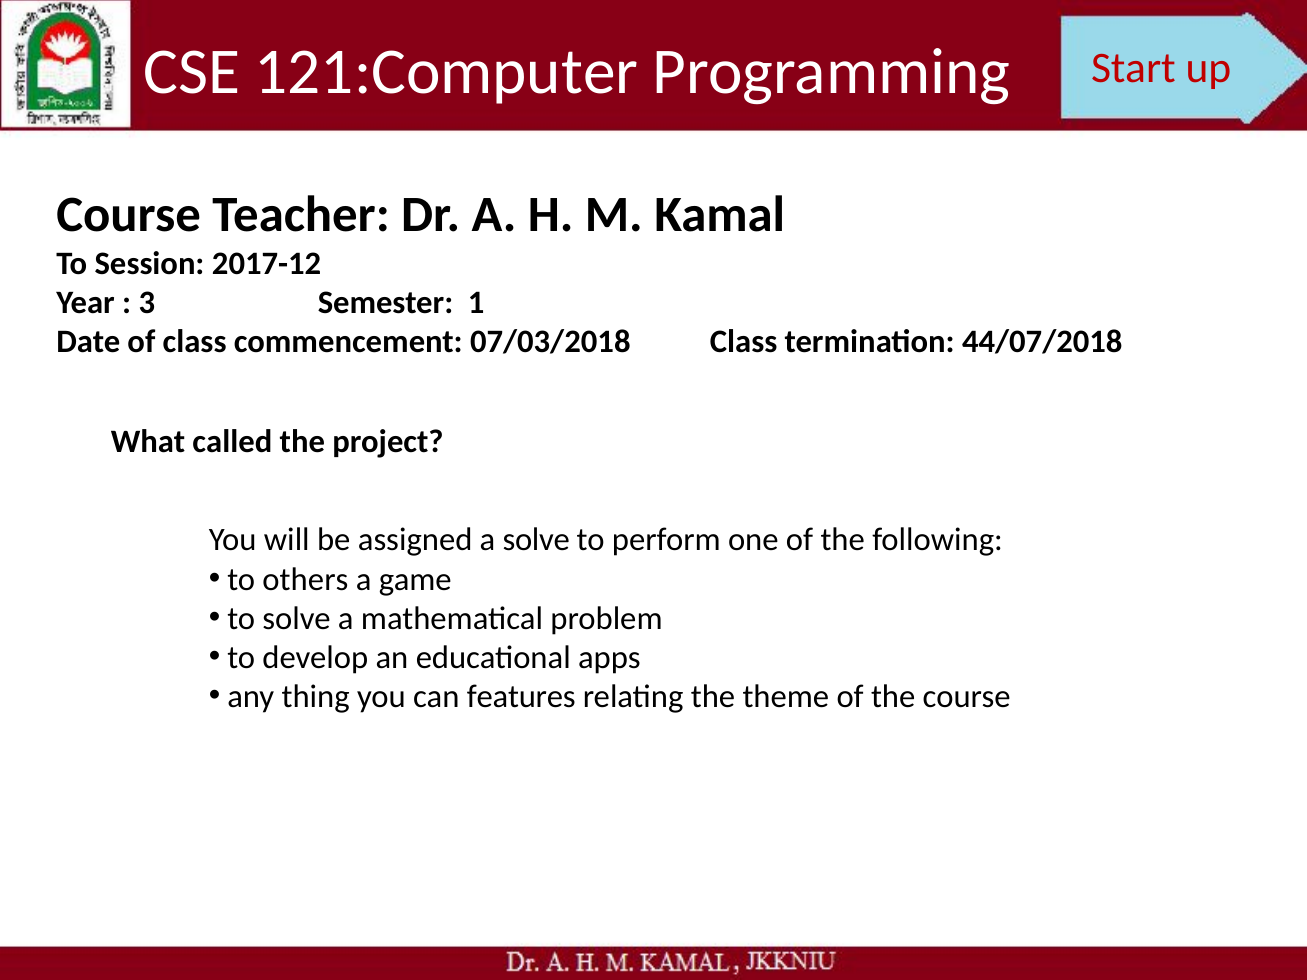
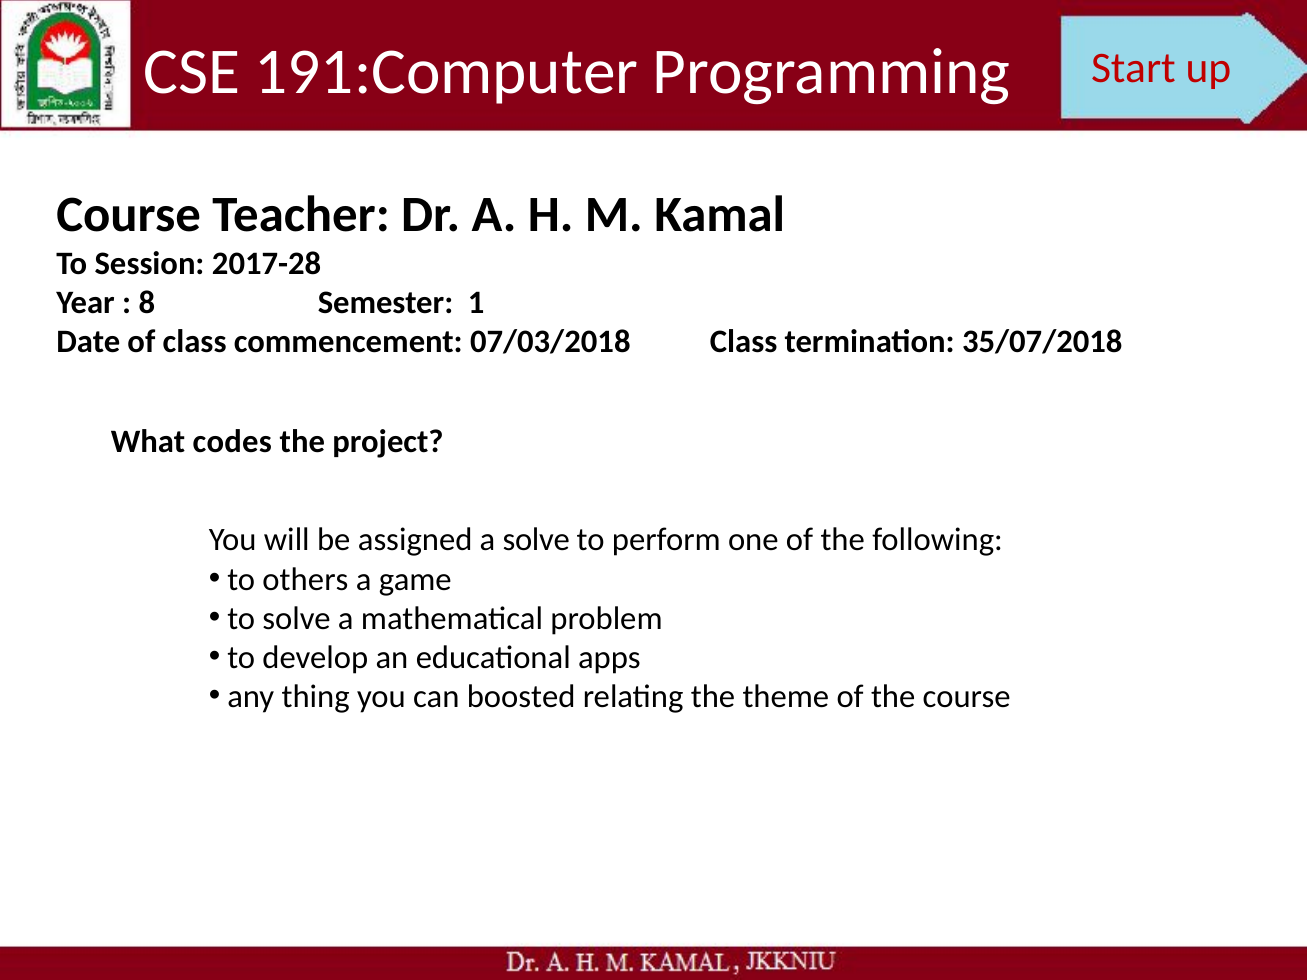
121:Computer: 121:Computer -> 191:Computer (447, 72)
2017-12: 2017-12 -> 2017-28 (267, 264)
3: 3 -> 8 (147, 303)
44/07/2018: 44/07/2018 -> 35/07/2018 (1042, 342)
called: called -> codes (232, 442)
features: features -> boosted (521, 697)
